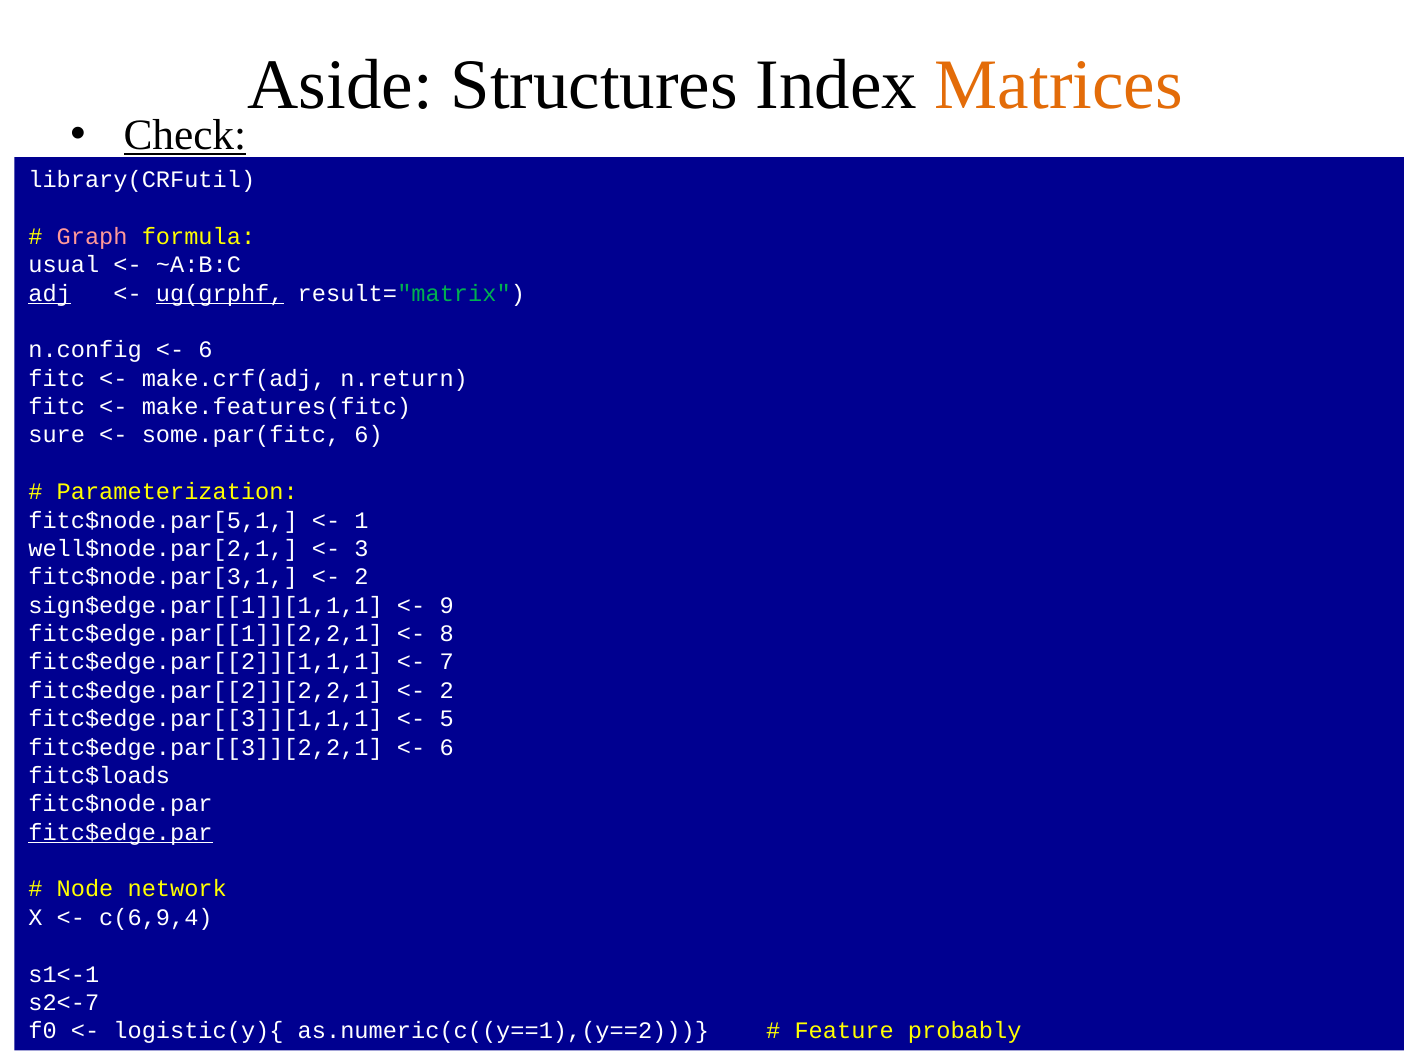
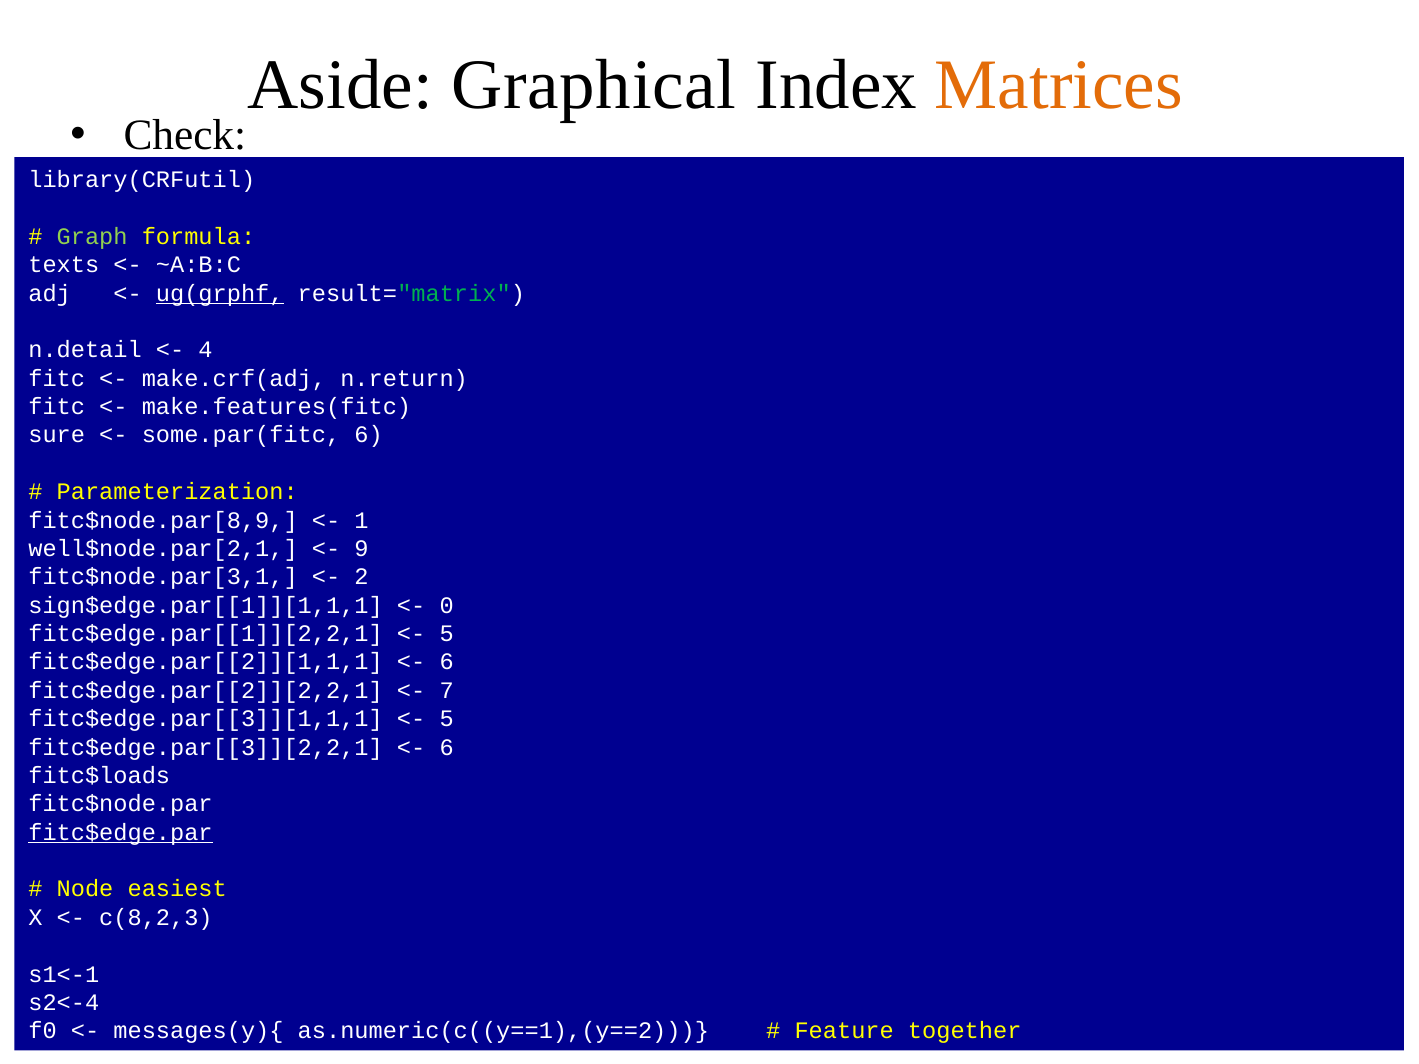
Structures: Structures -> Graphical (594, 85)
Check underline: present -> none (185, 135)
Graph colour: pink -> light green (92, 237)
usual: usual -> texts (64, 265)
adj underline: present -> none (50, 293)
n.config: n.config -> n.detail (85, 350)
6: 6 -> 4 (206, 350)
fitc$node.par[5,1: fitc$node.par[5,1 -> fitc$node.par[8,9 (163, 520)
3: 3 -> 9 (362, 549)
9: 9 -> 0 (447, 606)
8: 8 -> 5 (447, 634)
7: 7 -> 6 (447, 662)
2: 2 -> 7 (447, 691)
network: network -> easiest (177, 889)
c(6,9,4: c(6,9,4 -> c(8,2,3 (156, 918)
s2<-7: s2<-7 -> s2<-4 (64, 1003)
logistic(y){: logistic(y){ -> messages(y){ (198, 1031)
probably: probably -> together (965, 1031)
